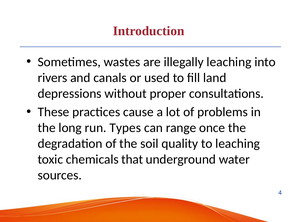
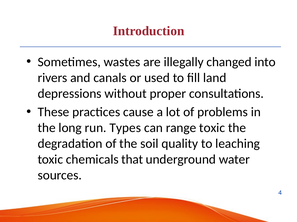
illegally leaching: leaching -> changed (229, 62)
range once: once -> toxic (212, 128)
